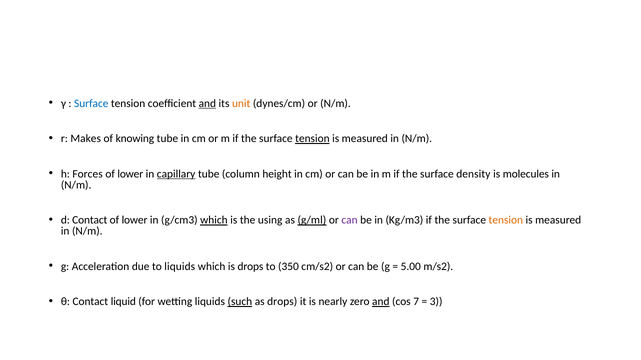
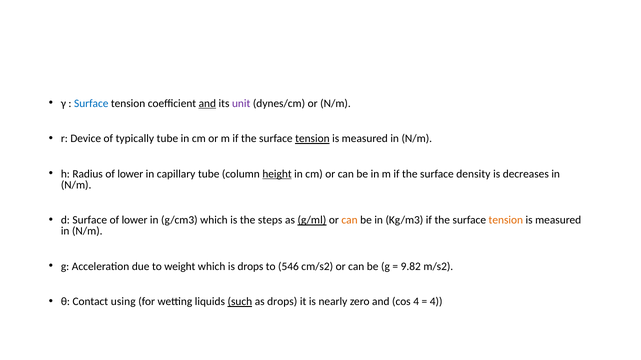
unit colour: orange -> purple (241, 103)
Makes: Makes -> Device (86, 139)
knowing: knowing -> typically (135, 139)
Forces: Forces -> Radius (88, 174)
capillary underline: present -> none (176, 174)
height underline: none -> present (277, 174)
molecules: molecules -> decreases (526, 174)
d Contact: Contact -> Surface (90, 220)
which underline: present -> none (214, 220)
using: using -> steps (270, 220)
can colour: purple -> orange (350, 220)
to liquids: liquids -> weight (180, 267)
350: 350 -> 546 (288, 267)
5.00: 5.00 -> 9.82 (411, 267)
liquid: liquid -> using (123, 302)
and underline: present -> none (381, 302)
cos 7: 7 -> 4 (416, 302)
3: 3 -> 4 (436, 302)
